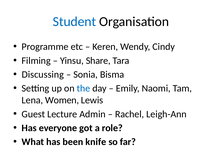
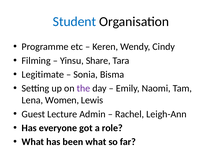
Discussing: Discussing -> Legitimate (43, 74)
the colour: blue -> purple (83, 88)
been knife: knife -> what (96, 141)
